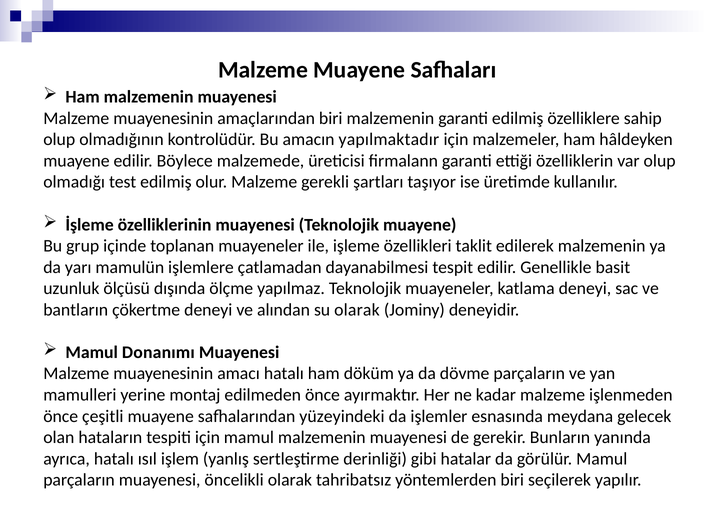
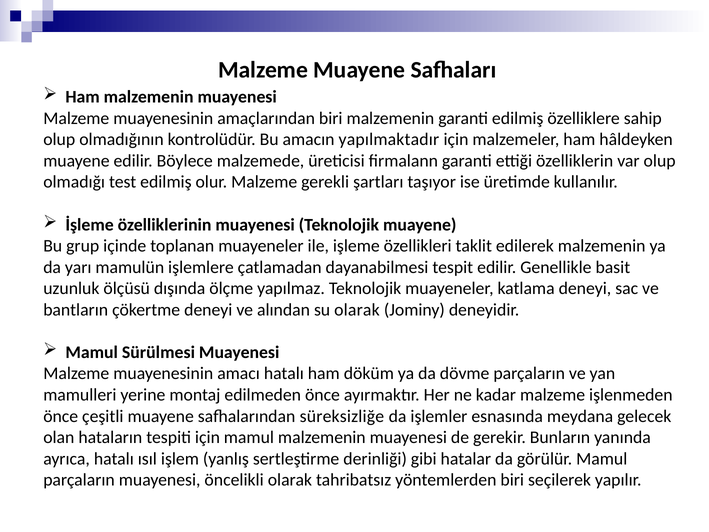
Donanımı: Donanımı -> Sürülmesi (158, 352)
yüzeyindeki: yüzeyindeki -> süreksizliğe (342, 416)
